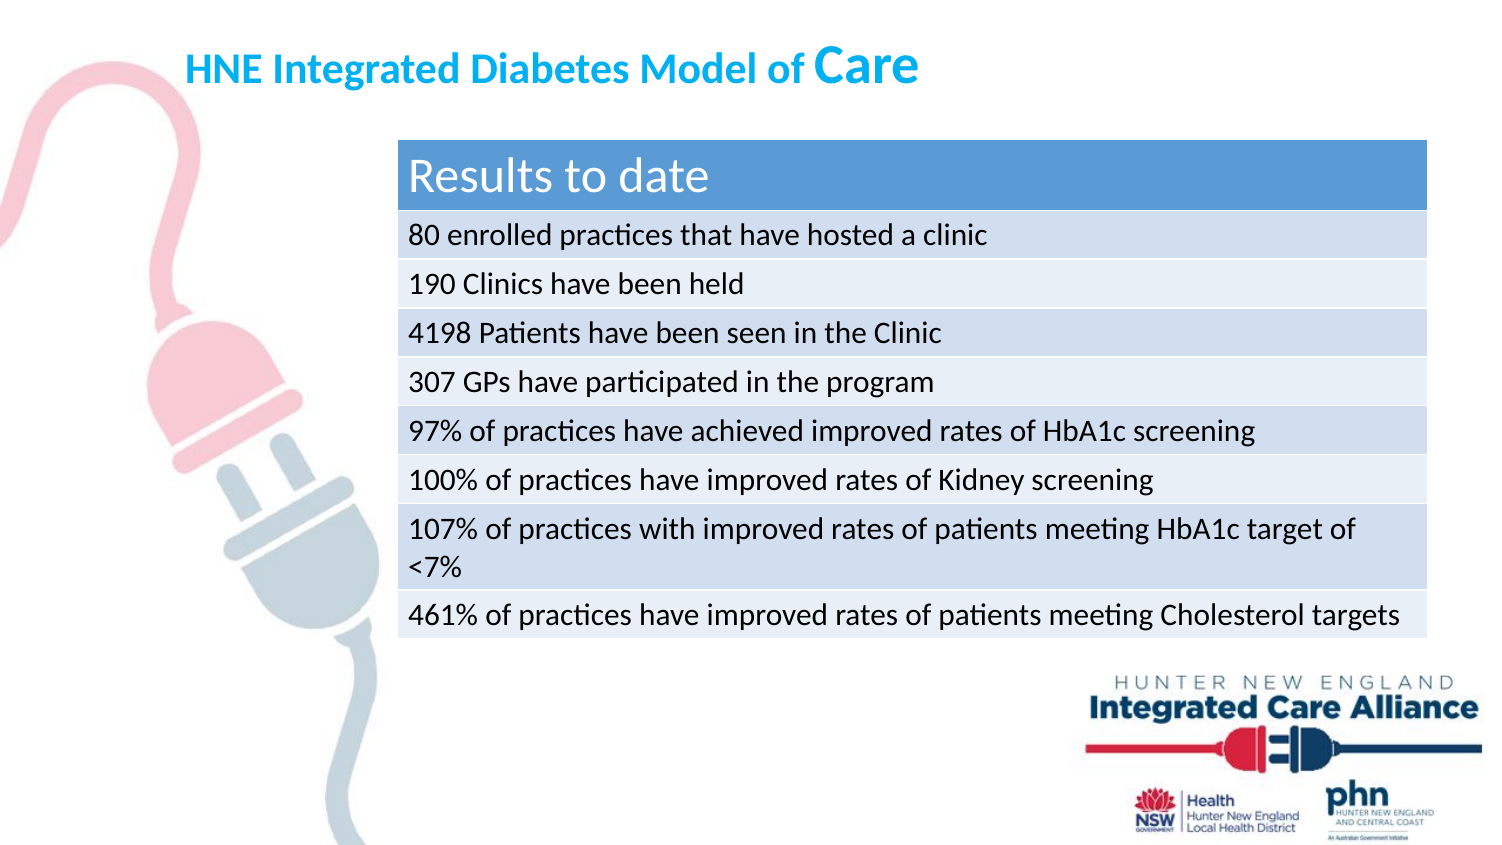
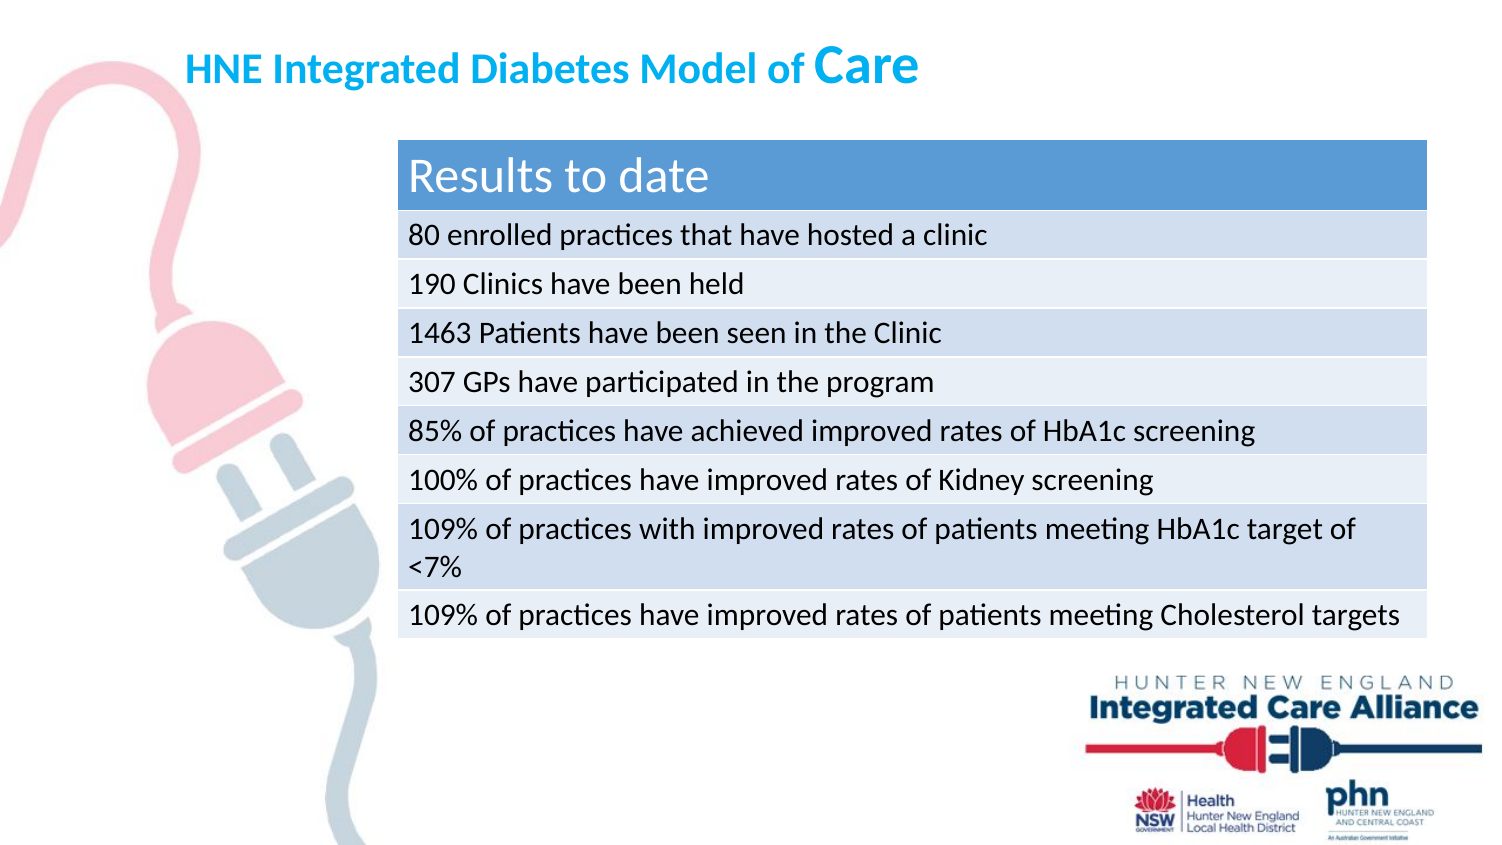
4198: 4198 -> 1463 (440, 333)
97%: 97% -> 85% (435, 431)
107%: 107% -> 109% (443, 529)
461%: 461% -> 109% (443, 615)
